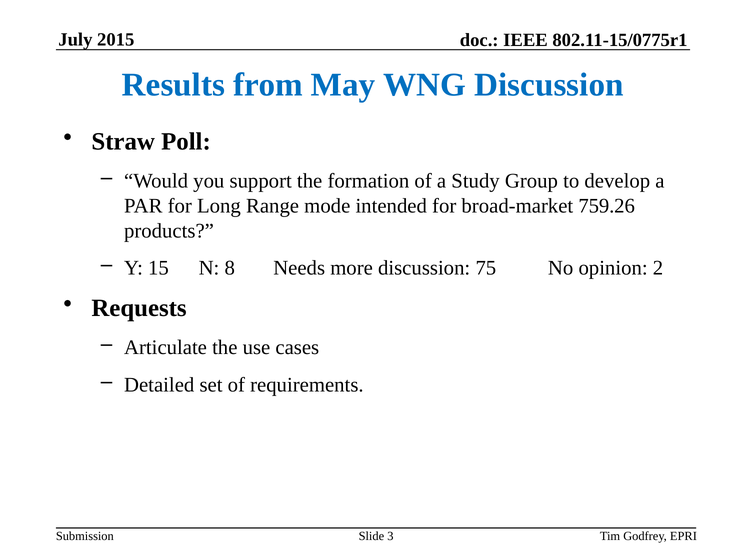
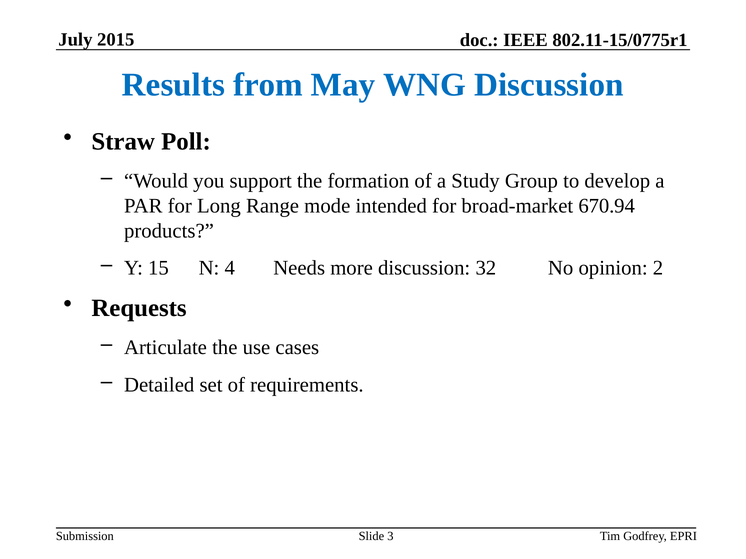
759.26: 759.26 -> 670.94 (607, 206)
8: 8 -> 4 (230, 268)
75: 75 -> 32 (486, 268)
